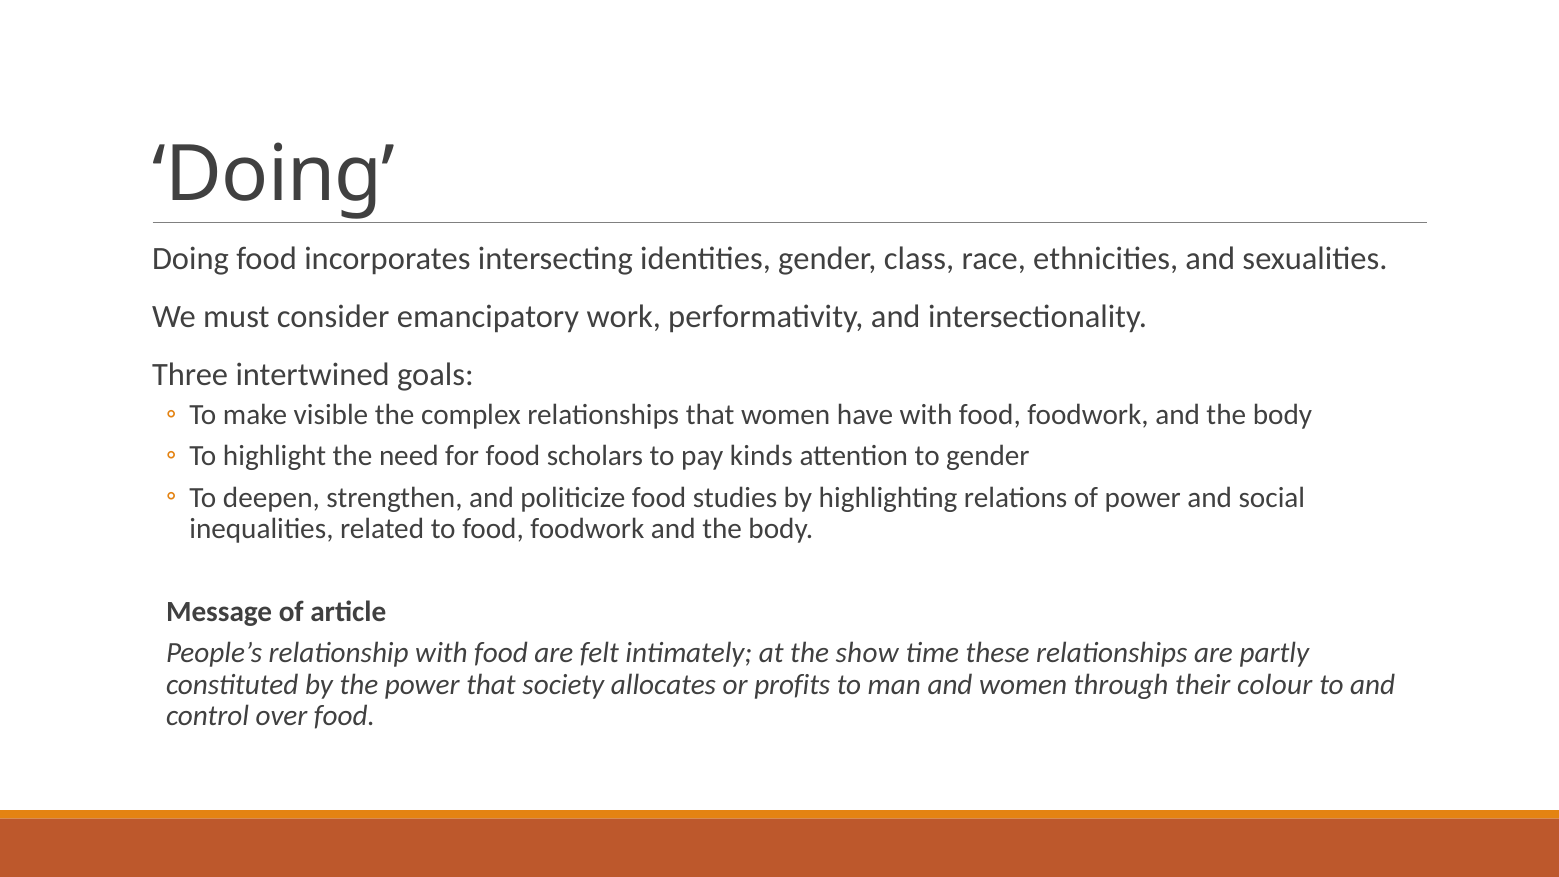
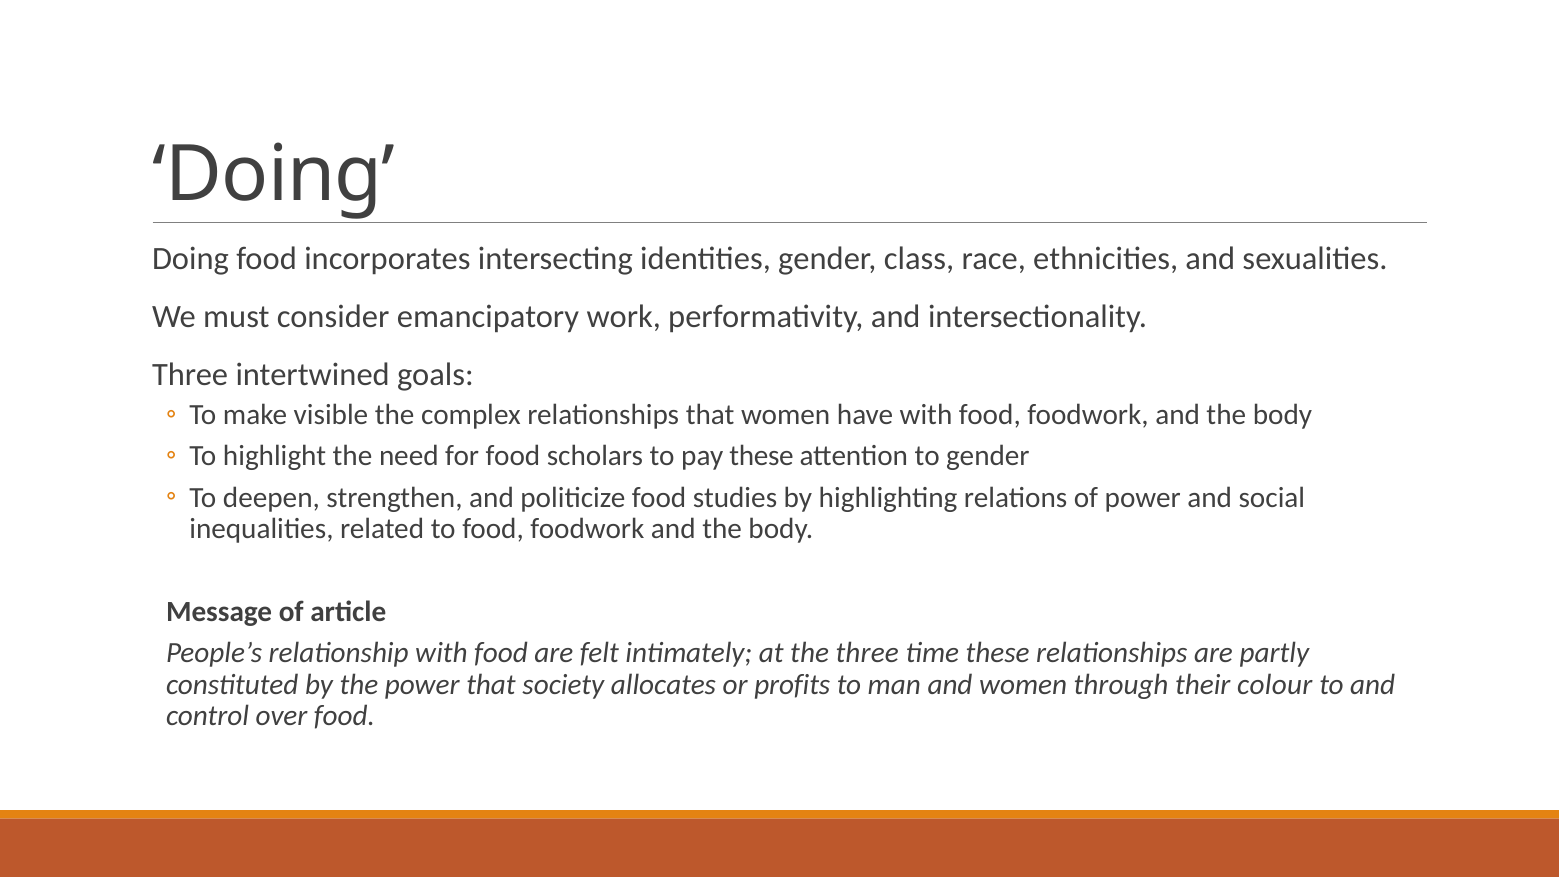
pay kinds: kinds -> these (762, 456)
the show: show -> three (867, 653)
